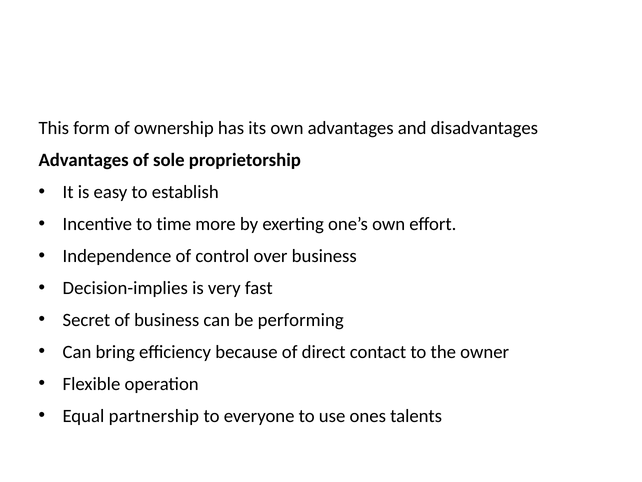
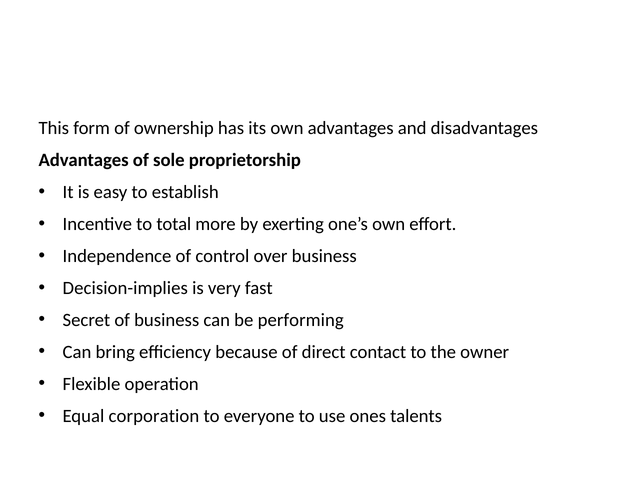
time: time -> total (174, 224)
partnership: partnership -> corporation (154, 415)
